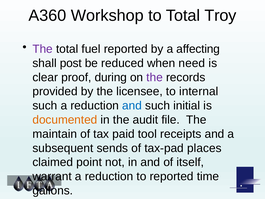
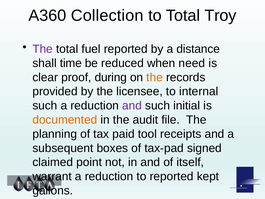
Workshop: Workshop -> Collection (107, 15)
affecting: affecting -> distance (198, 49)
post: post -> time (71, 63)
the colour: purple -> orange (155, 77)
and colour: blue -> purple (132, 106)
maintain: maintain -> planning (55, 134)
sends: sends -> boxes (112, 148)
places: places -> signed (204, 148)
time: time -> kept (208, 176)
